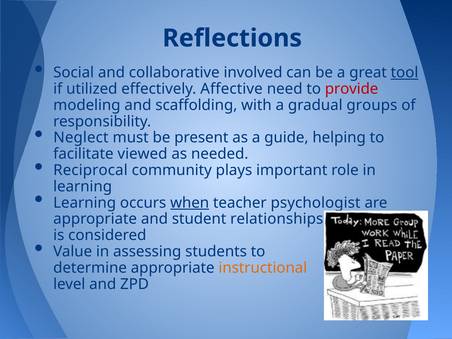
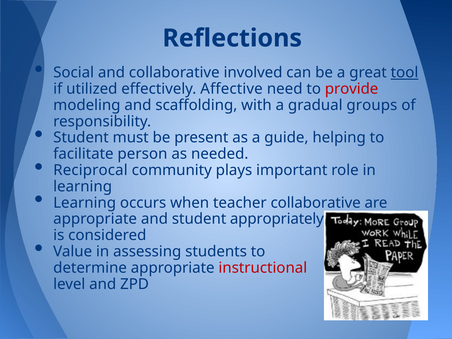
Neglect: Neglect -> Student (81, 138)
viewed: viewed -> person (142, 154)
when underline: present -> none (190, 203)
teacher psychologist: psychologist -> collaborative (316, 203)
relationships: relationships -> appropriately (277, 219)
instructional colour: orange -> red (263, 268)
